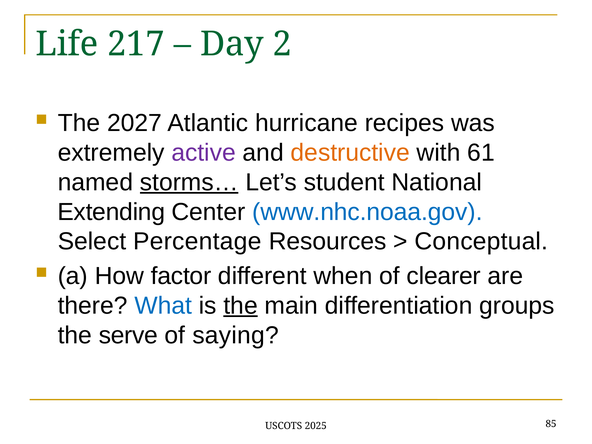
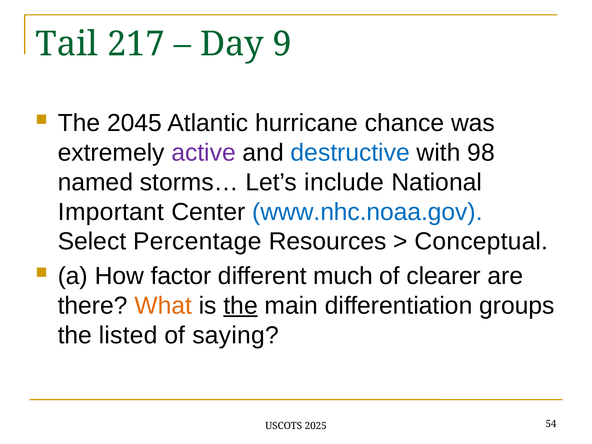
Life: Life -> Tail (67, 44)
2: 2 -> 9 (282, 44)
2027: 2027 -> 2045 (134, 123)
recipes: recipes -> chance (404, 123)
destructive colour: orange -> blue (350, 153)
61: 61 -> 98 (481, 153)
storms… underline: present -> none (189, 182)
student: student -> include (344, 182)
Extending: Extending -> Important (111, 212)
when: when -> much (343, 276)
What colour: blue -> orange (163, 306)
serve: serve -> listed (128, 335)
85: 85 -> 54 (551, 424)
